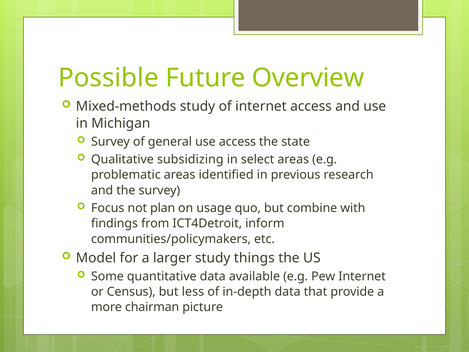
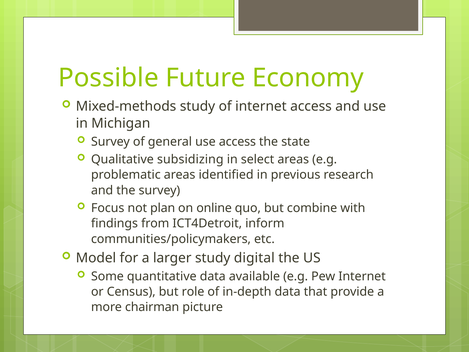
Overview: Overview -> Economy (308, 78)
usage: usage -> online (214, 208)
things: things -> digital (254, 258)
less: less -> role (193, 292)
